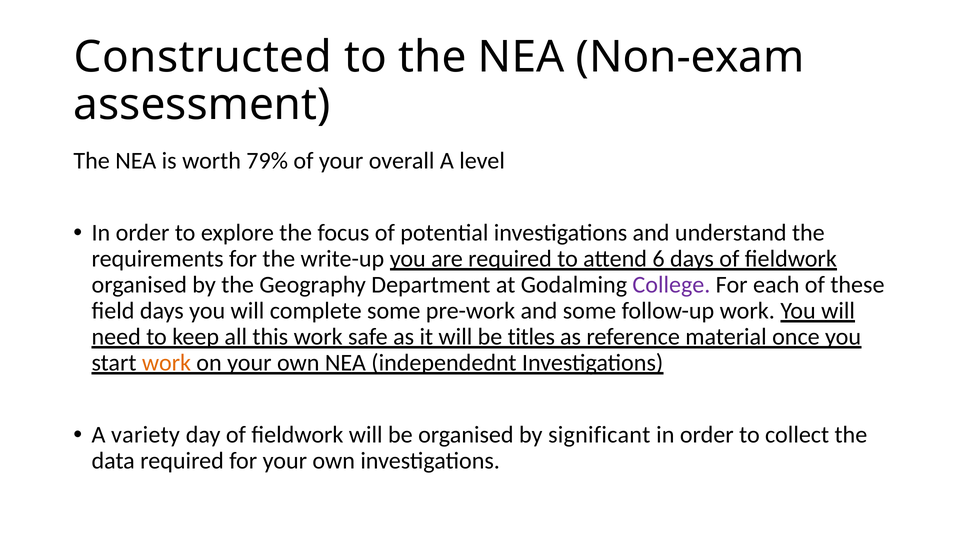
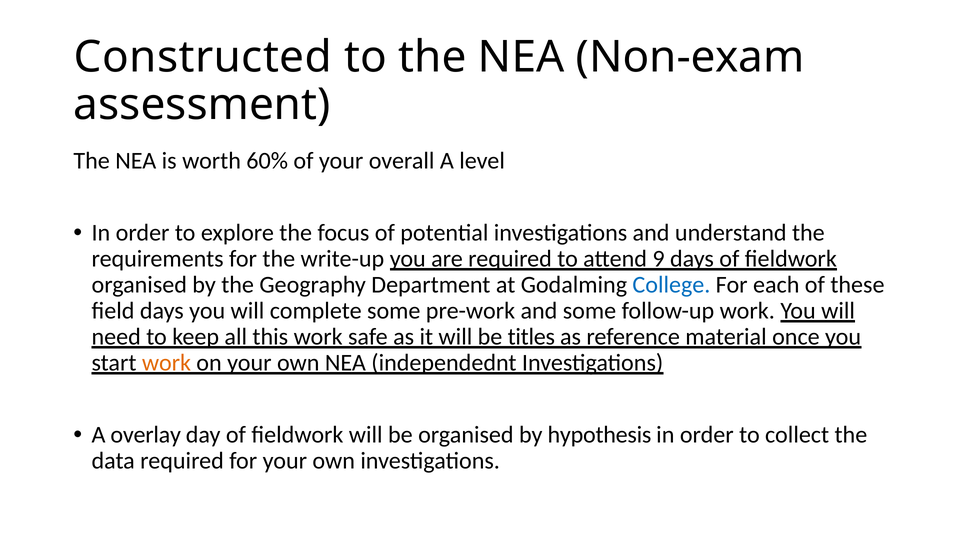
79%: 79% -> 60% (267, 161)
6: 6 -> 9 (659, 259)
College colour: purple -> blue (671, 285)
variety: variety -> overlay (146, 435)
significant: significant -> hypothesis (599, 435)
